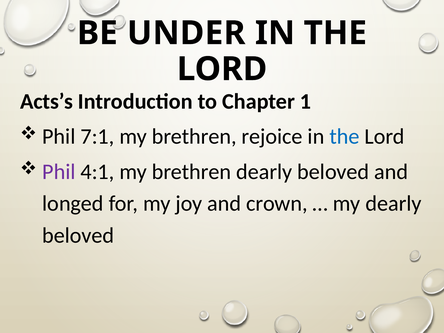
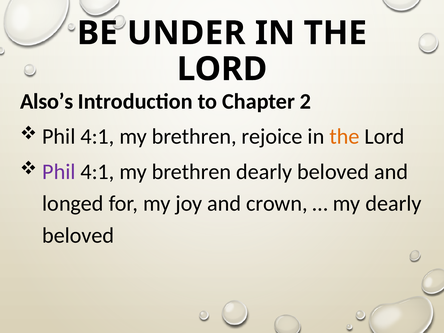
Acts’s: Acts’s -> Also’s (47, 102)
1: 1 -> 2 (306, 102)
7:1: 7:1 -> 4:1 (97, 137)
the colour: blue -> orange (344, 137)
